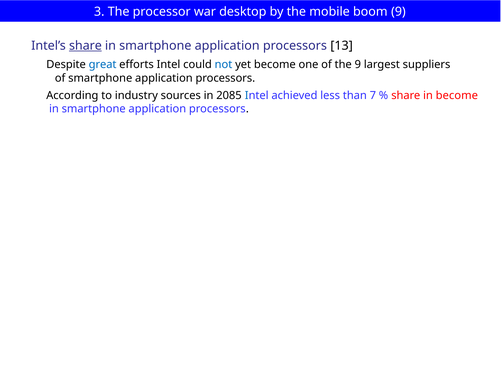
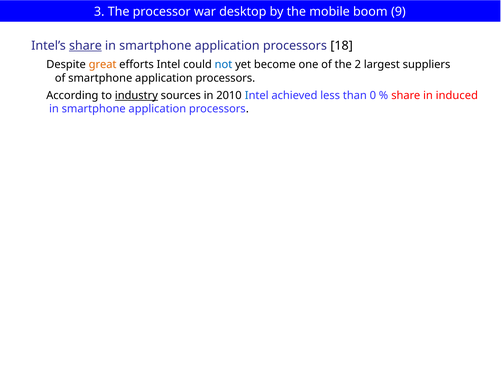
13: 13 -> 18 (342, 46)
great colour: blue -> orange (103, 65)
the 9: 9 -> 2 (358, 65)
industry underline: none -> present (136, 96)
2085: 2085 -> 2010 (229, 96)
7: 7 -> 0 (373, 96)
in become: become -> induced (457, 96)
